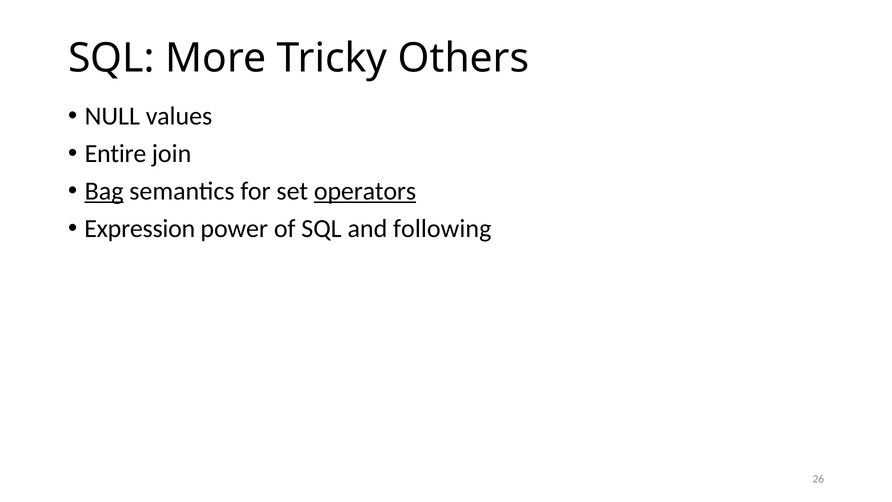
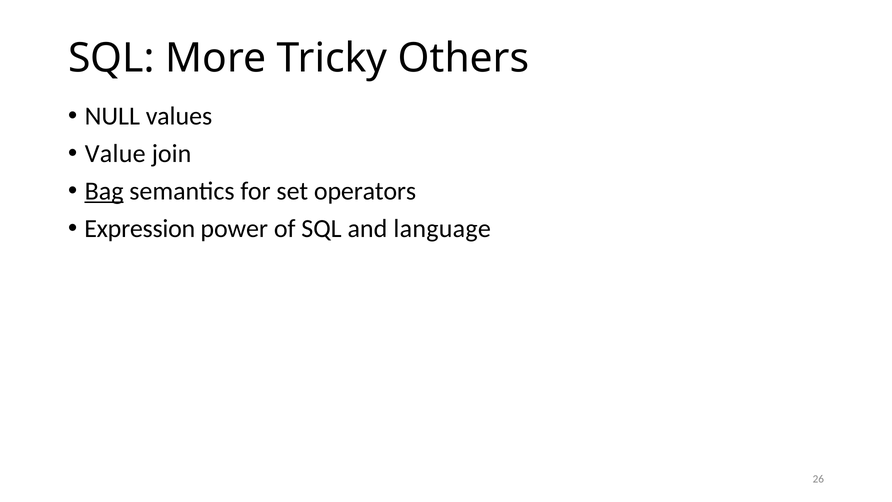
Entire: Entire -> Value (115, 154)
operators underline: present -> none (365, 191)
following: following -> language (442, 228)
